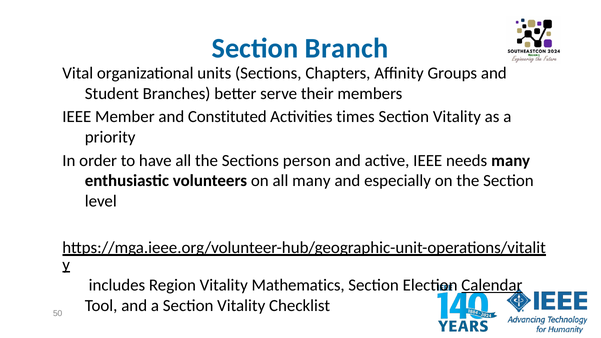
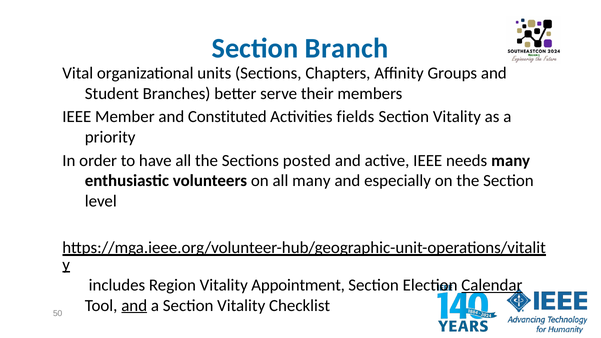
times: times -> fields (355, 117)
person: person -> posted (307, 161)
Mathematics: Mathematics -> Appointment (298, 285)
and underline: none -> present (134, 306)
